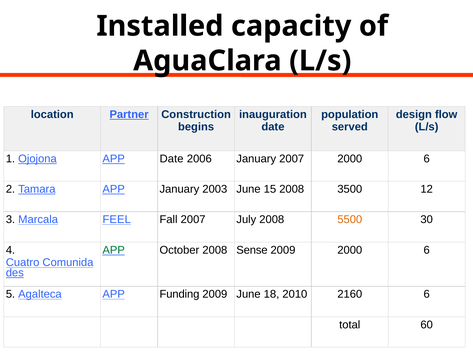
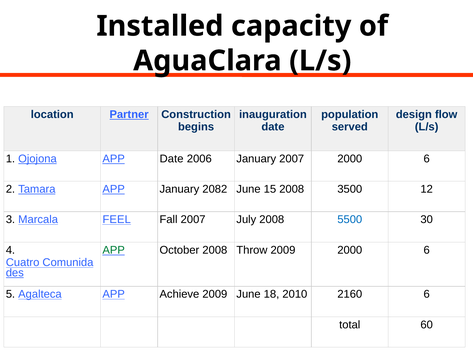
2003: 2003 -> 2082 (215, 189)
5500 colour: orange -> blue (350, 219)
Sense: Sense -> Throw (252, 250)
Funding: Funding -> Achieve (179, 294)
